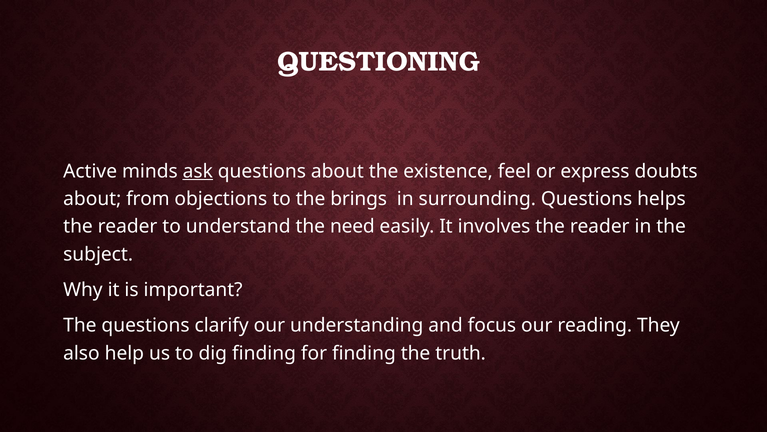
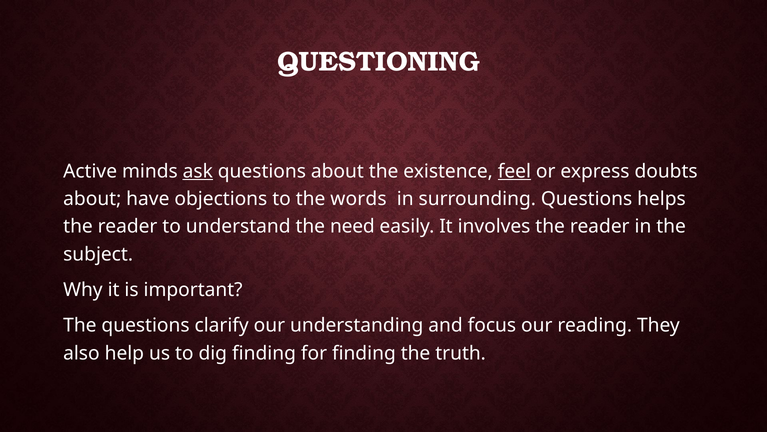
feel underline: none -> present (514, 171)
from: from -> have (148, 199)
brings: brings -> words (358, 199)
